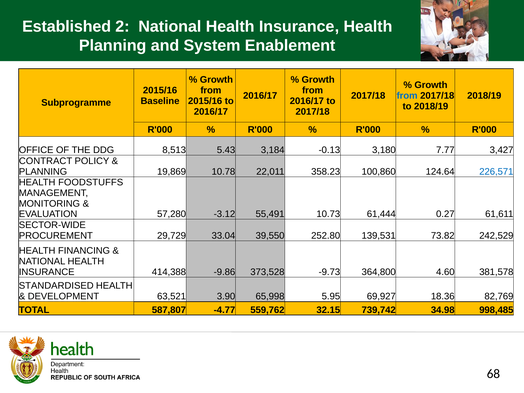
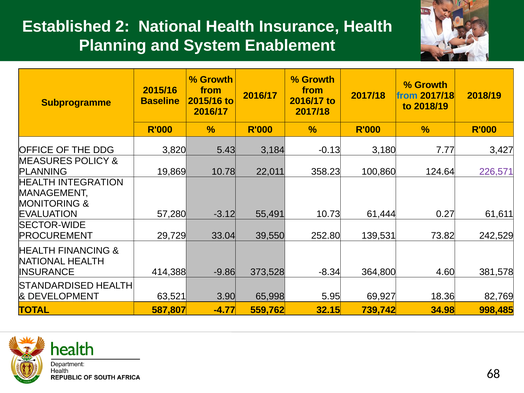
8,513: 8,513 -> 3,820 (174, 150)
CONTRACT: CONTRACT -> MEASURES (46, 161)
226,571 colour: blue -> purple (496, 172)
FOODSTUFFS: FOODSTUFFS -> INTEGRATION (91, 182)
-9.73: -9.73 -> -8.34 (329, 272)
